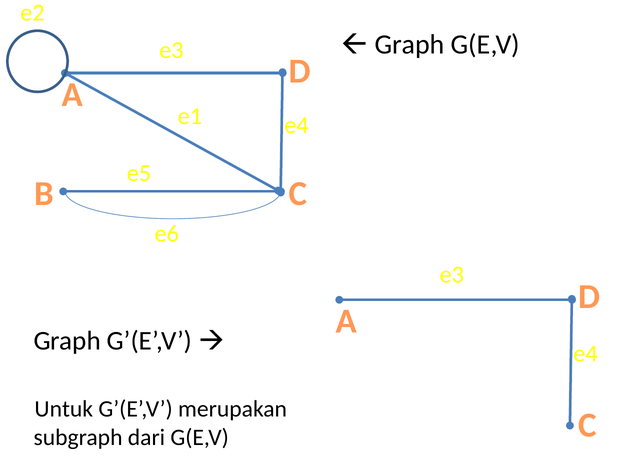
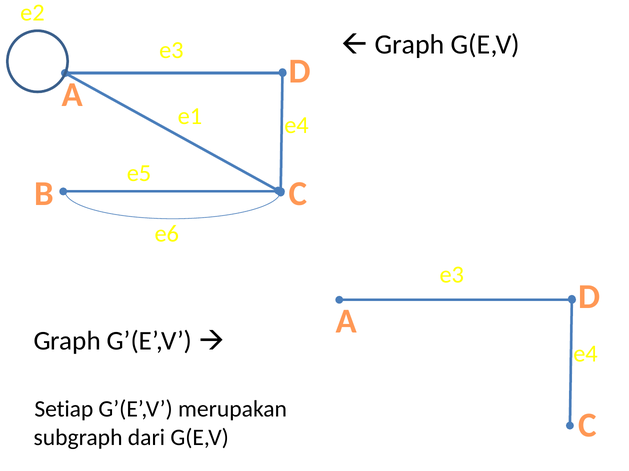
Untuk: Untuk -> Setiap (64, 410)
